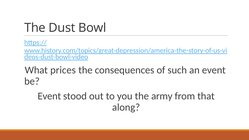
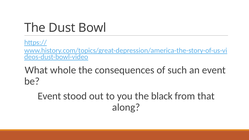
prices: prices -> whole (63, 70)
army: army -> black (162, 96)
